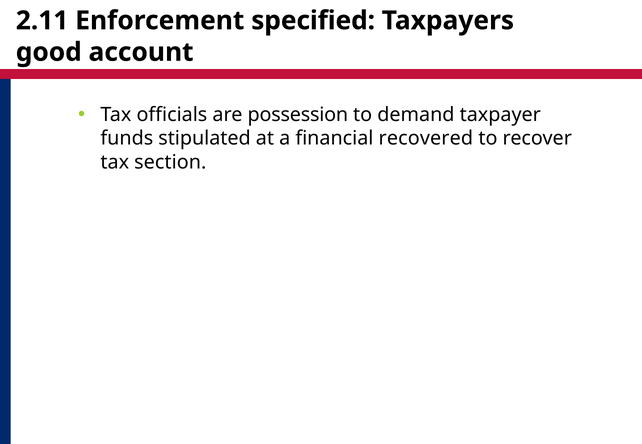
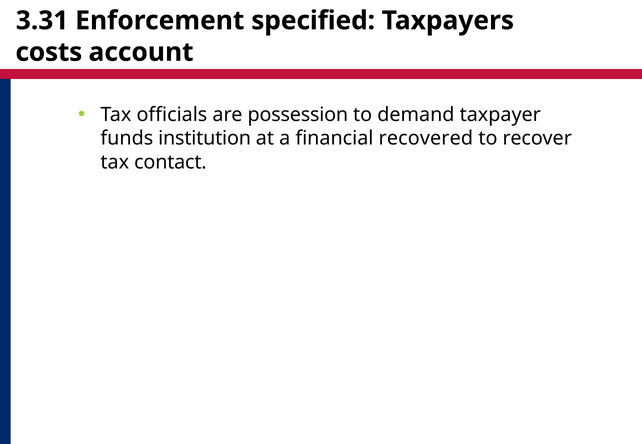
2.11: 2.11 -> 3.31 (42, 21)
good: good -> costs (49, 52)
stipulated: stipulated -> institution (205, 139)
section: section -> contact (170, 162)
